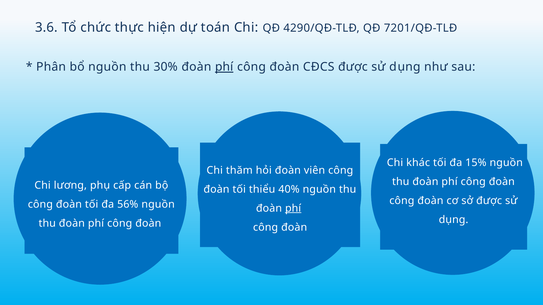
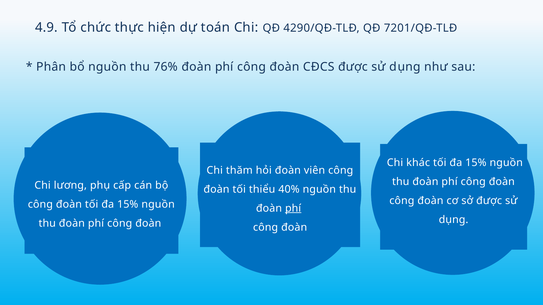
3.6: 3.6 -> 4.9 (46, 28)
30%: 30% -> 76% (166, 67)
phí underline: present -> none (224, 67)
đoàn tối đa 56%: 56% -> 15% (128, 205)
